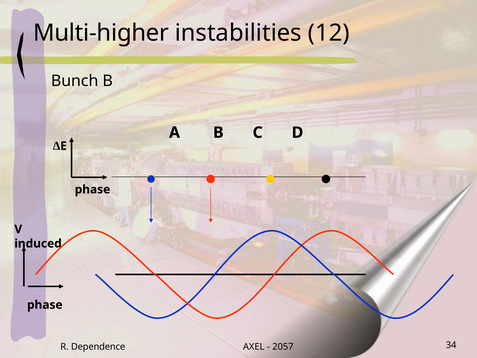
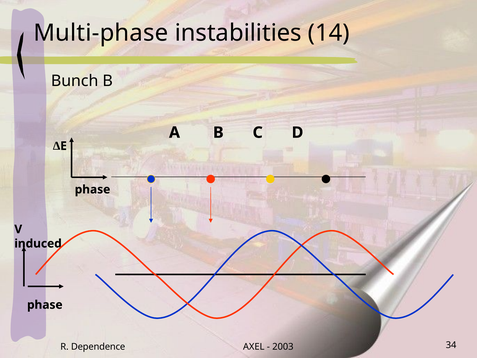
Multi-higher: Multi-higher -> Multi-phase (101, 33)
12: 12 -> 14 (329, 33)
2057: 2057 -> 2003 (283, 346)
